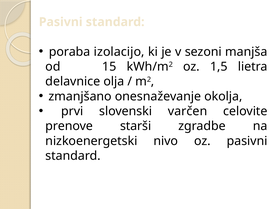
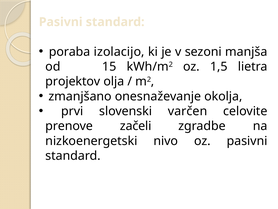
delavnice: delavnice -> projektov (73, 81)
starši: starši -> začeli (136, 126)
